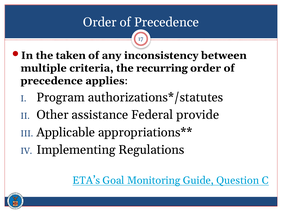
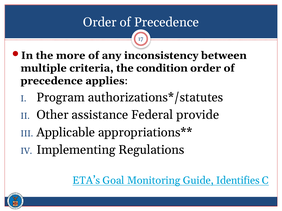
taken: taken -> more (71, 56)
recurring: recurring -> condition (162, 68)
Question: Question -> Identifies (238, 181)
